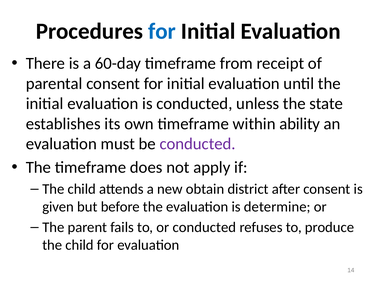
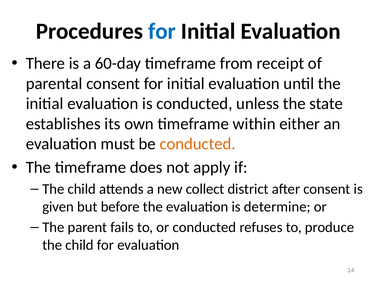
ability: ability -> either (300, 124)
conducted colour: purple -> orange (198, 144)
obtain: obtain -> collect (205, 189)
